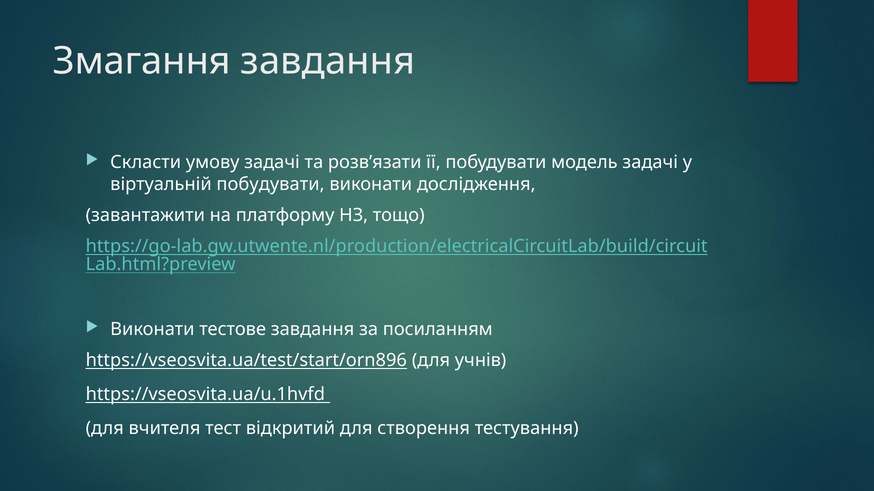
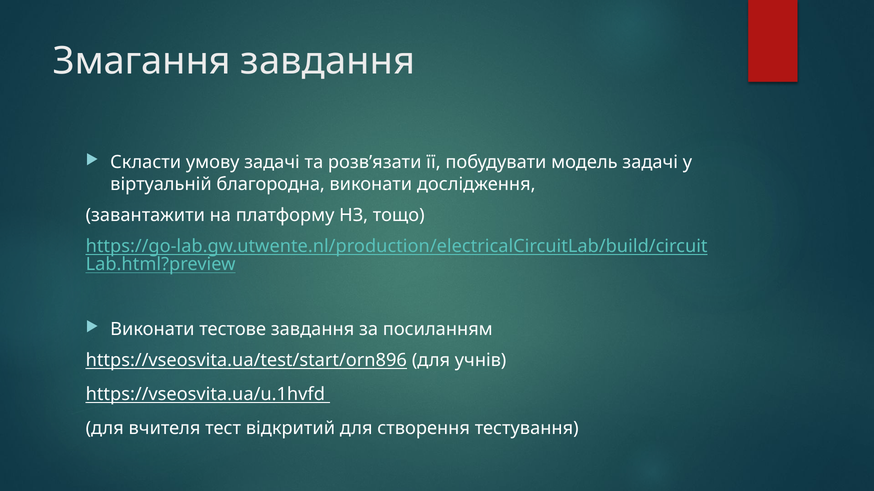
віртуальній побудувати: побудувати -> благородна (271, 185)
